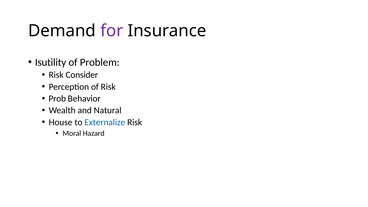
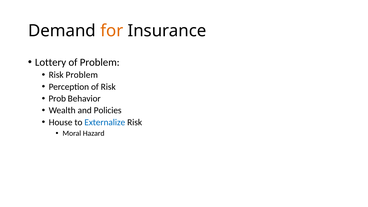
for colour: purple -> orange (112, 31)
Isutility: Isutility -> Lottery (51, 62)
Risk Consider: Consider -> Problem (82, 75)
Natural: Natural -> Policies (108, 110)
